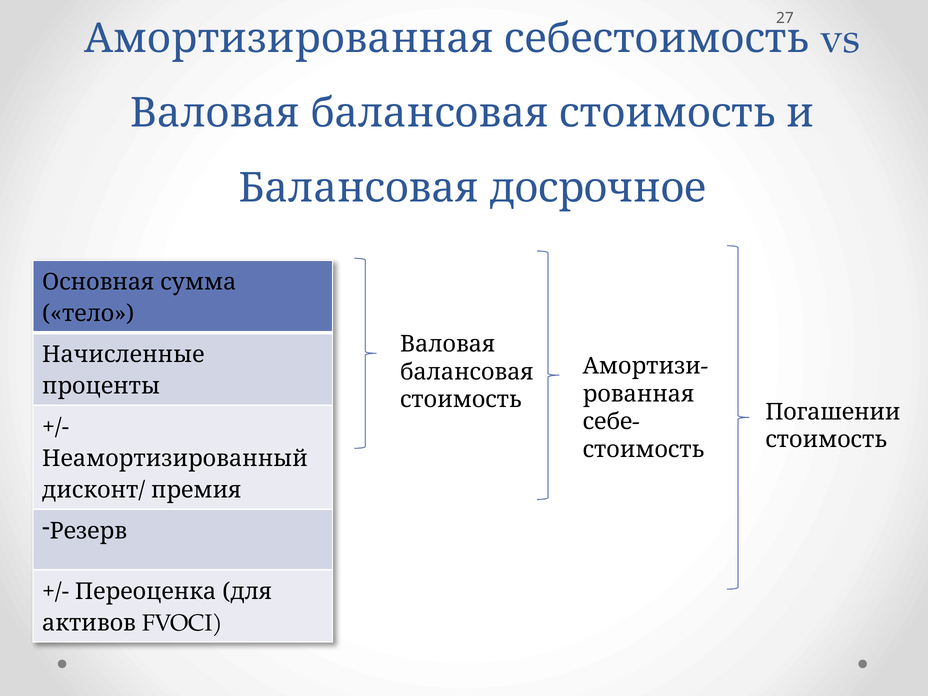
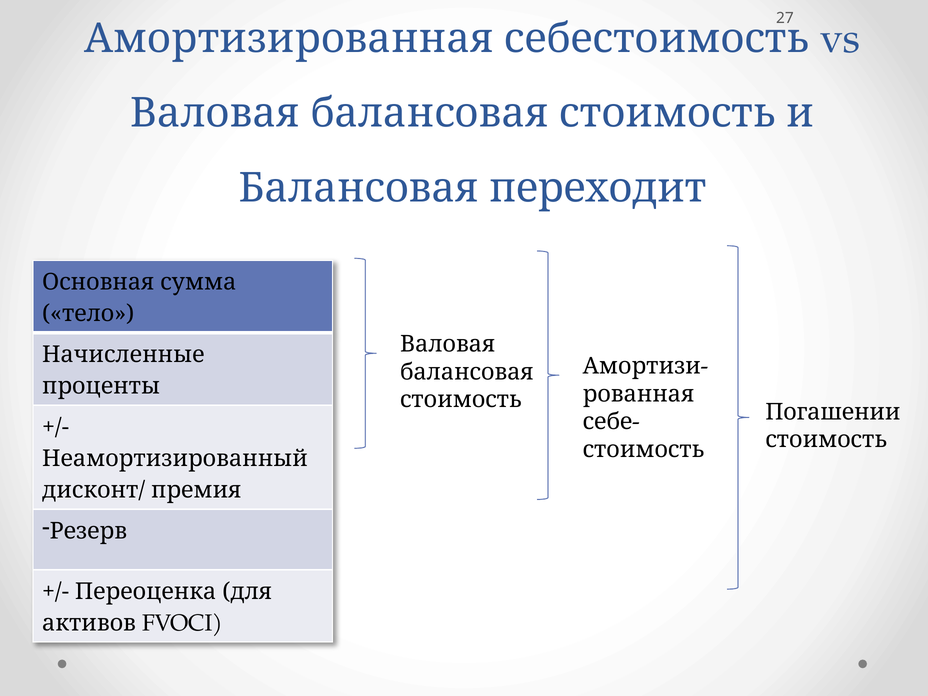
досрочное: досрочное -> переходит (598, 188)
